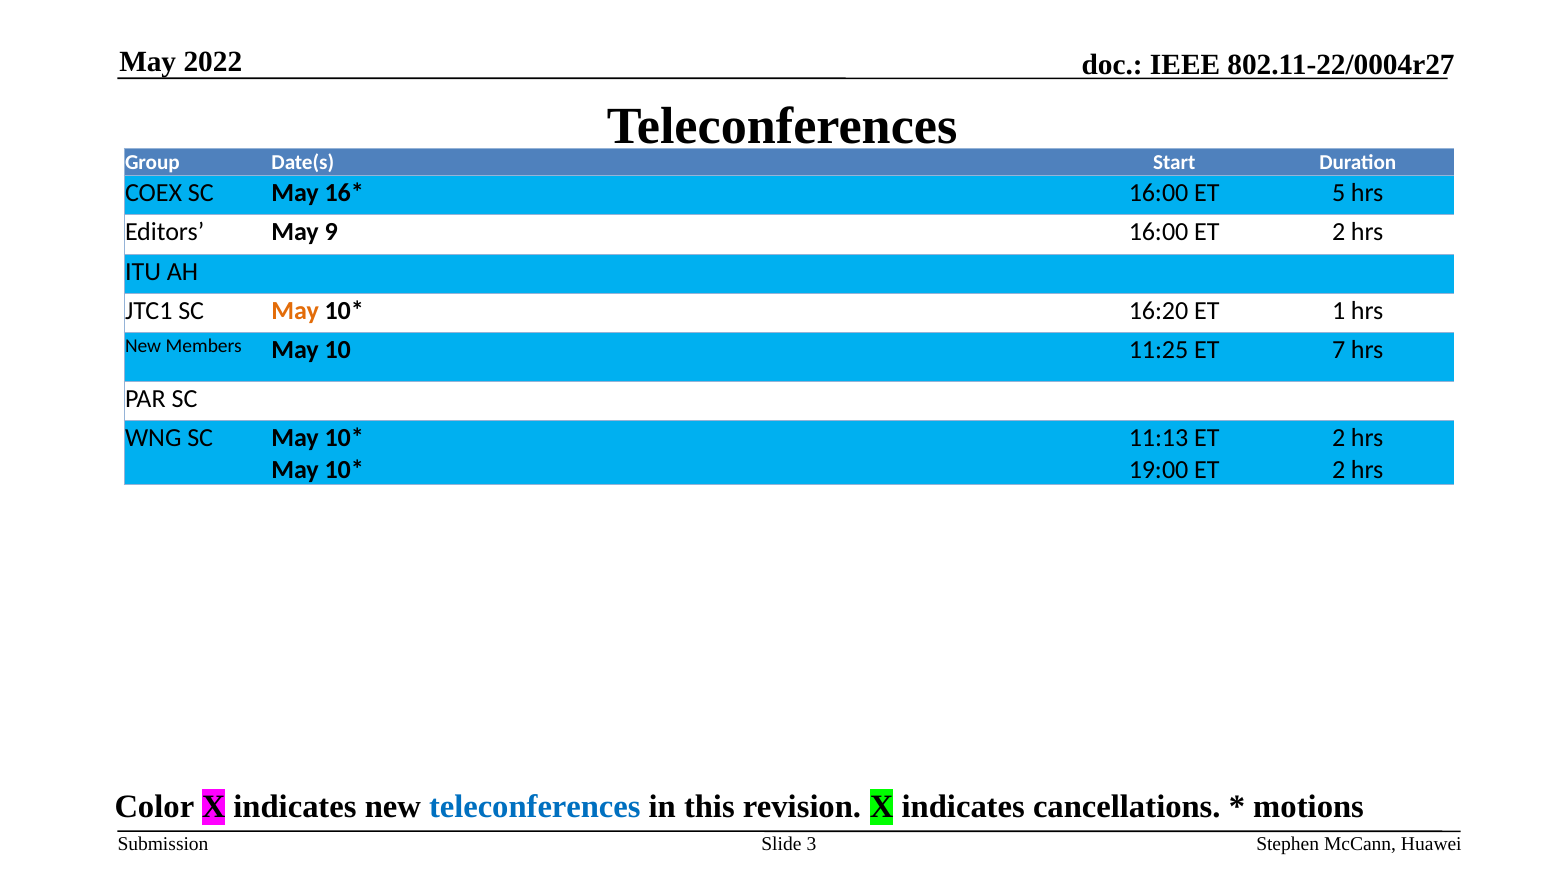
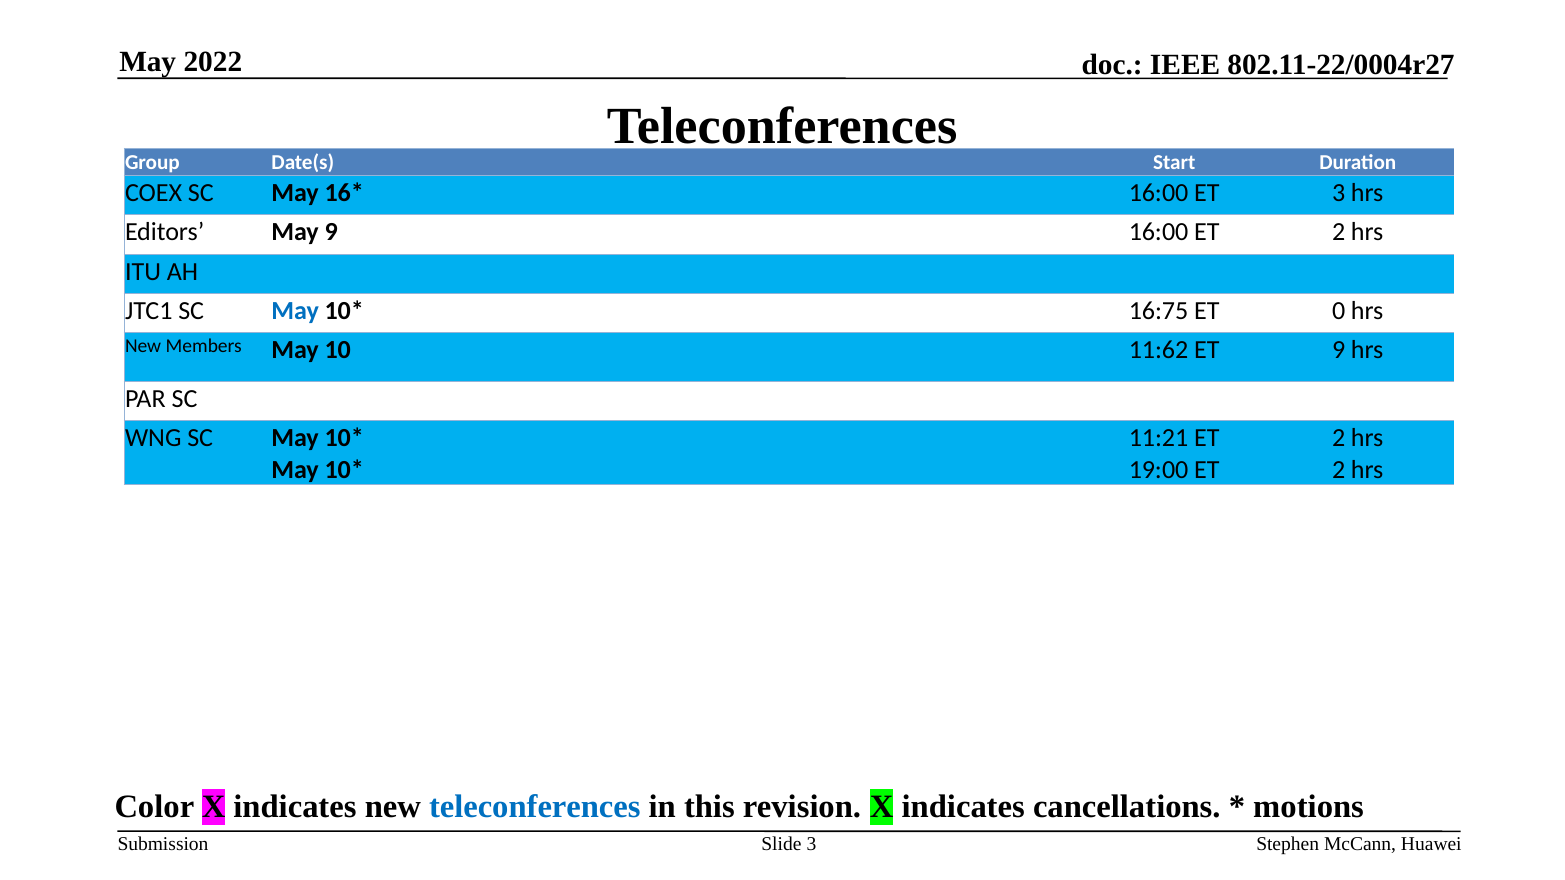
ET 5: 5 -> 3 (1339, 193)
May colour: orange -> blue (295, 311)
16:20: 16:20 -> 16:75 (1159, 311)
1: 1 -> 0 (1339, 311)
11:25: 11:25 -> 11:62 (1159, 350)
ET 7: 7 -> 9 (1339, 350)
11:13: 11:13 -> 11:21 (1159, 438)
